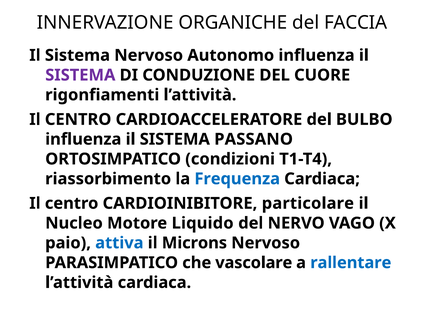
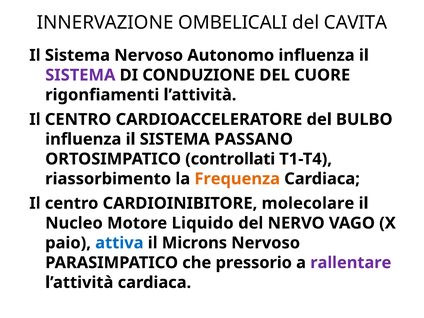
ORGANICHE: ORGANICHE -> OMBELICALI (233, 23)
FACCIA: FACCIA -> CAVITA (356, 23)
condizioni: condizioni -> controllati (230, 159)
Frequenza colour: blue -> orange (237, 179)
particolare: particolare -> molecolare (308, 203)
vascolare: vascolare -> pressorio (254, 263)
rallentare colour: blue -> purple (351, 263)
